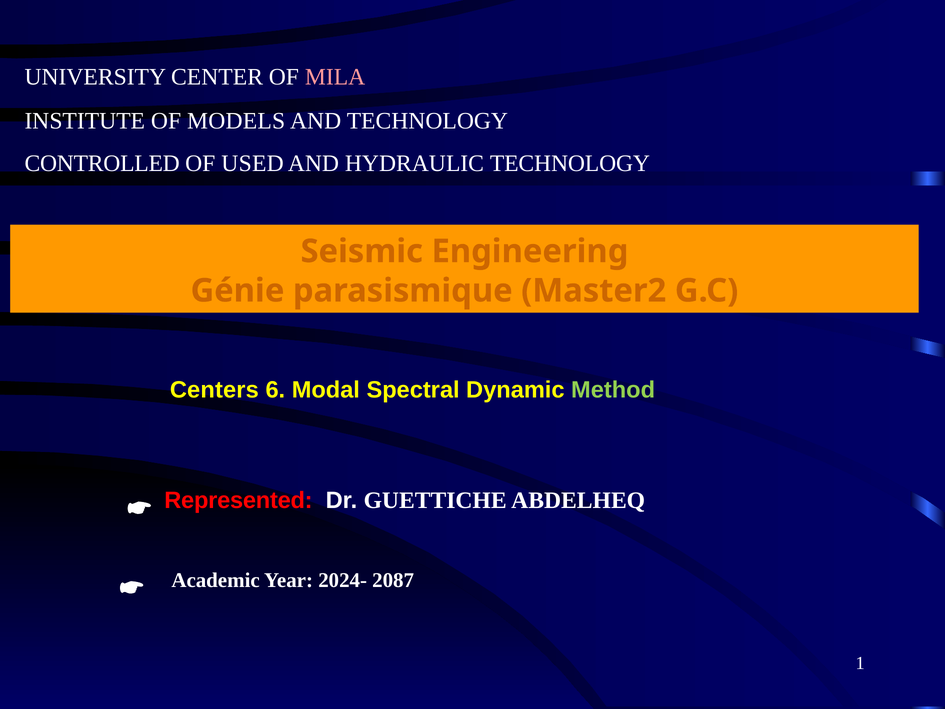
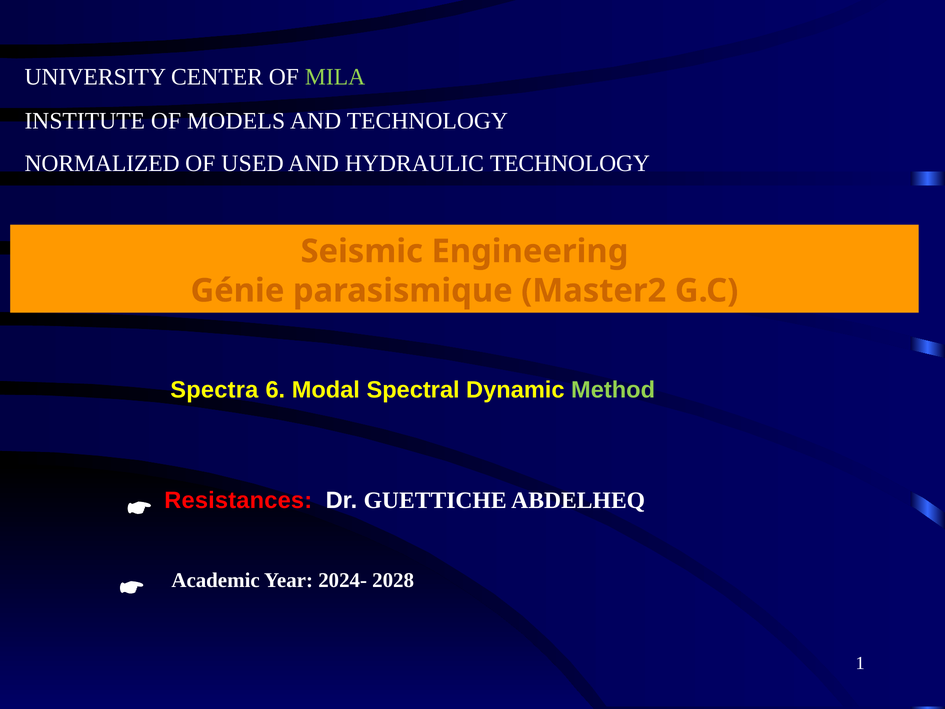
MILA colour: pink -> light green (335, 77)
CONTROLLED: CONTROLLED -> NORMALIZED (102, 163)
Centers: Centers -> Spectra (214, 390)
Represented: Represented -> Resistances (238, 500)
2087: 2087 -> 2028 (393, 580)
